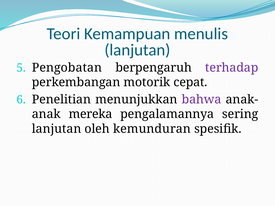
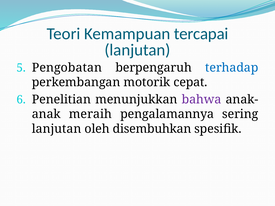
menulis: menulis -> tercapai (201, 34)
terhadap colour: purple -> blue (232, 68)
mereka: mereka -> meraih (90, 114)
kemunduran: kemunduran -> disembuhkan (152, 129)
